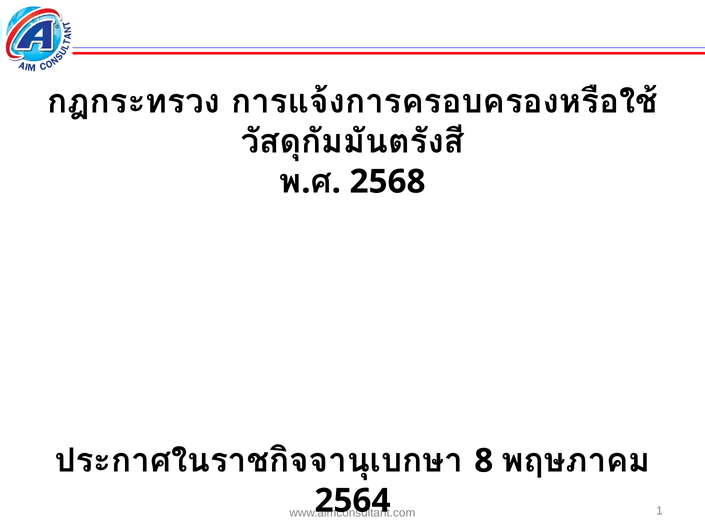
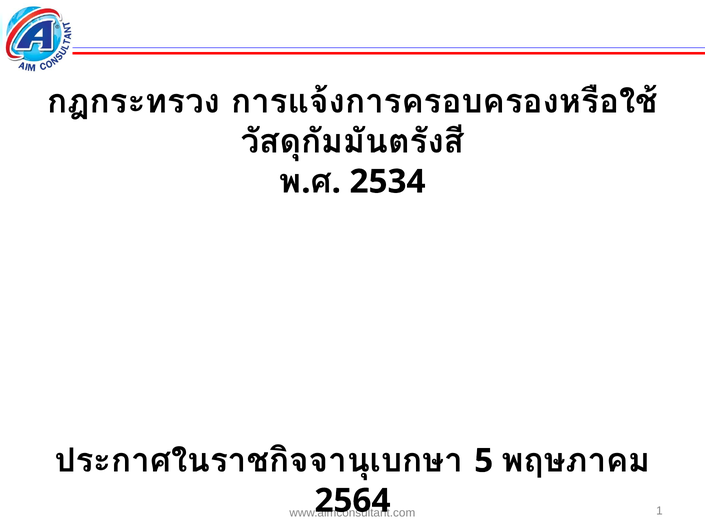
2568: 2568 -> 2534 (388, 182)
8: 8 -> 5 (484, 461)
